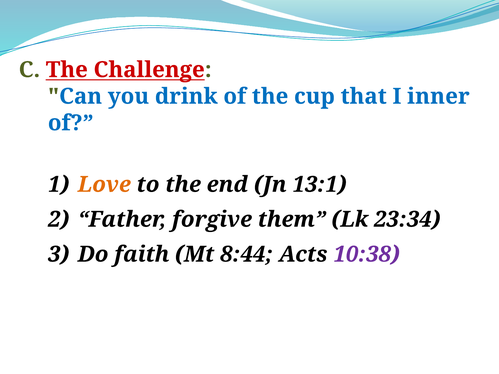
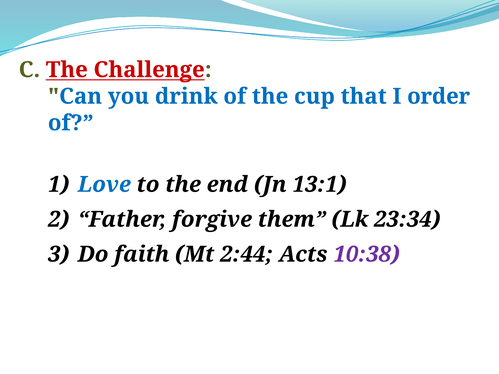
inner: inner -> order (439, 96)
Love colour: orange -> blue (104, 185)
8:44: 8:44 -> 2:44 (247, 254)
